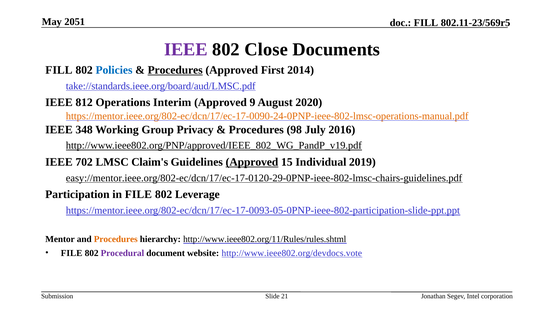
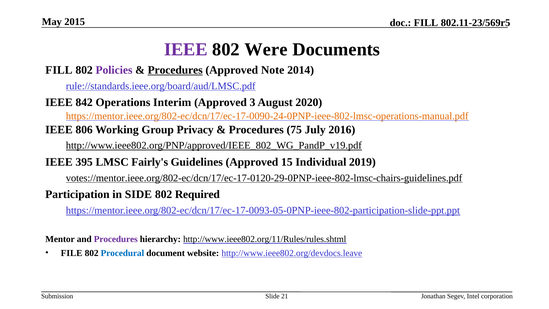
2051: 2051 -> 2015 (75, 22)
Close: Close -> Were (266, 49)
Policies colour: blue -> purple (114, 70)
First: First -> Note (273, 70)
take://standards.ieee.org/board/aud/LMSC.pdf: take://standards.ieee.org/board/aud/LMSC.pdf -> rule://standards.ieee.org/board/aud/LMSC.pdf (161, 86)
812: 812 -> 842 (84, 102)
9: 9 -> 3 (253, 102)
348: 348 -> 806 (84, 130)
98: 98 -> 75 (294, 130)
702: 702 -> 395 (84, 162)
Claim's: Claim's -> Fairly's (150, 162)
Approved underline: present -> none (252, 162)
easy://mentor.ieee.org/802-ec/dcn/17/ec-17-0120-29-0PNP-ieee-802-lmsc-chairs-guidelines.pdf: easy://mentor.ieee.org/802-ec/dcn/17/ec-17-0120-29-0PNP-ieee-802-lmsc-chairs-guidelines.pdf -> votes://mentor.ieee.org/802-ec/dcn/17/ec-17-0120-29-0PNP-ieee-802-lmsc-chairs-guidelines.pdf (264, 178)
in FILE: FILE -> SIDE (138, 194)
Leverage: Leverage -> Required (197, 194)
Procedures colour: orange -> purple (116, 239)
Procedural colour: purple -> blue (122, 253)
http://www.ieee802.org/devdocs.vote: http://www.ieee802.org/devdocs.vote -> http://www.ieee802.org/devdocs.leave (292, 253)
